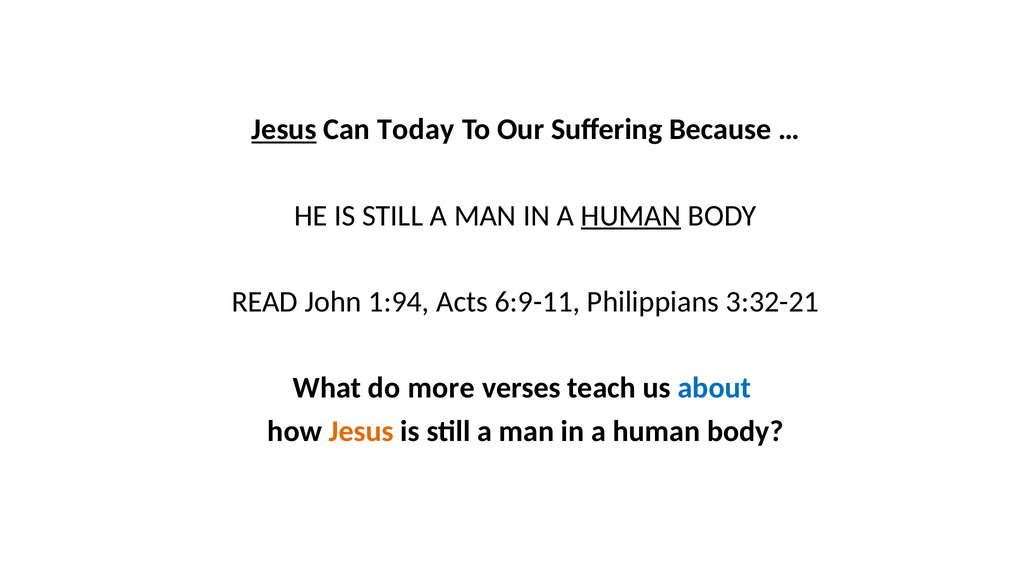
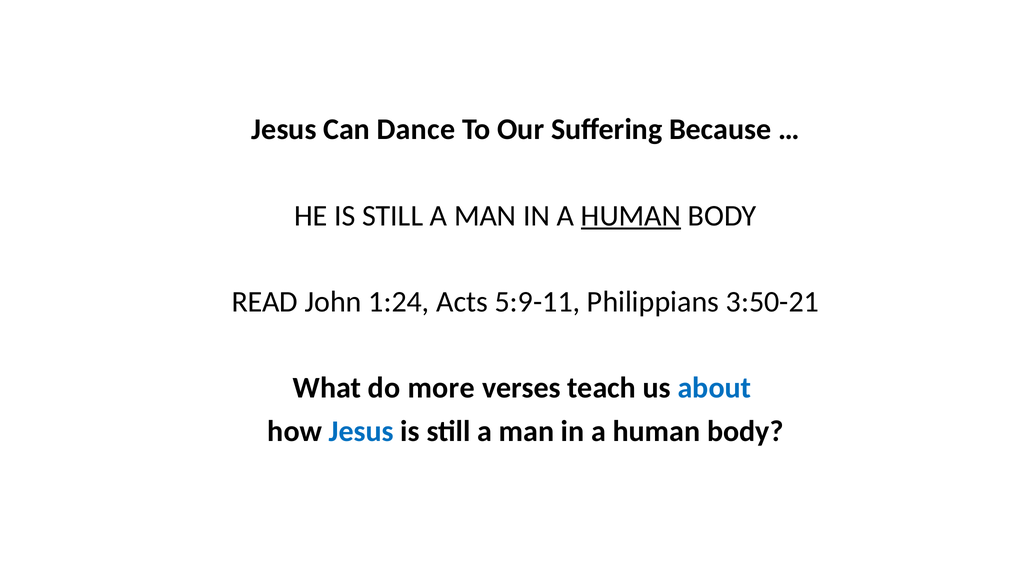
Jesus underline: present -> none (284, 130)
Today: Today -> Dance (416, 130)
1:94: 1:94 -> 1:24 (399, 302)
6:9-11: 6:9-11 -> 5:9-11 (537, 302)
3:32-21: 3:32-21 -> 3:50-21 (772, 302)
Jesus colour: orange -> blue (361, 431)
